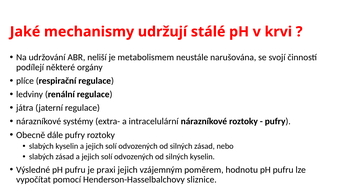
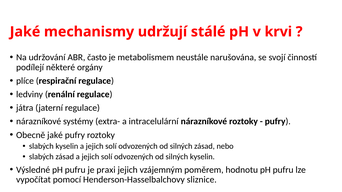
neliší: neliší -> často (97, 57)
Obecně dále: dále -> jaké (55, 135)
